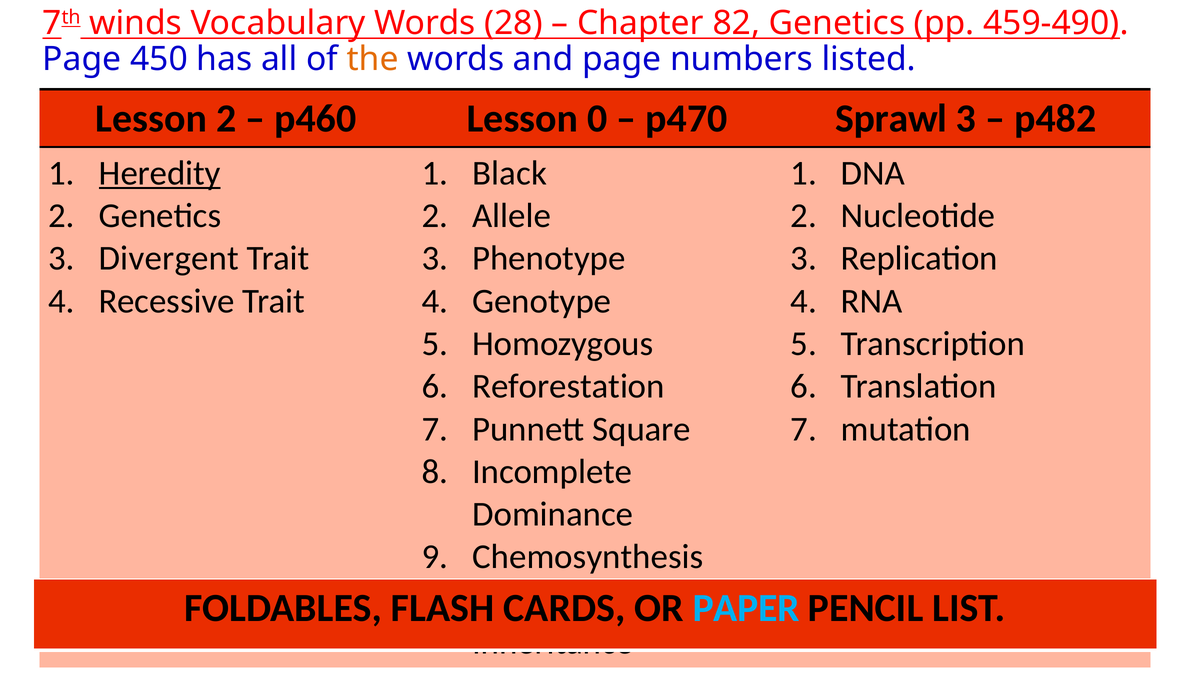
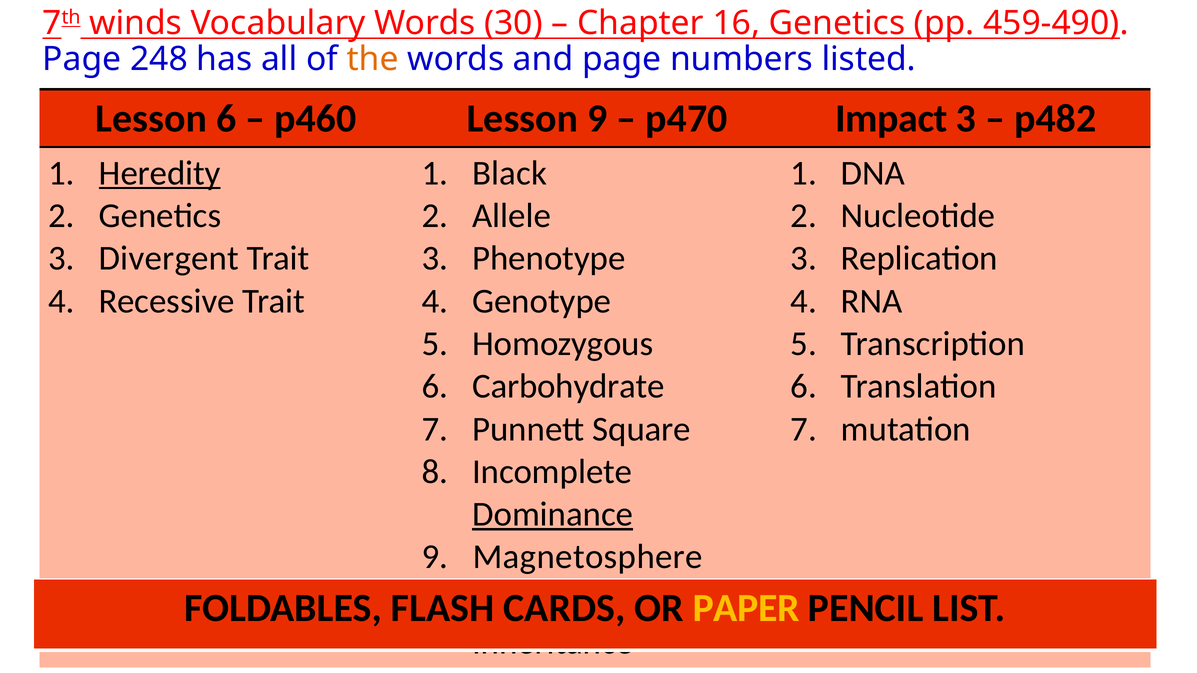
28: 28 -> 30 (513, 23)
82: 82 -> 16 (736, 23)
450: 450 -> 248 (159, 59)
Lesson 2: 2 -> 6 (226, 119)
Lesson 0: 0 -> 9 (597, 119)
Sprawl: Sprawl -> Impact (891, 119)
Reforestation: Reforestation -> Carbohydrate (568, 387)
Dominance underline: none -> present (553, 515)
Chemosynthesis: Chemosynthesis -> Magnetosphere (588, 557)
PAPER colour: light blue -> yellow (746, 608)
